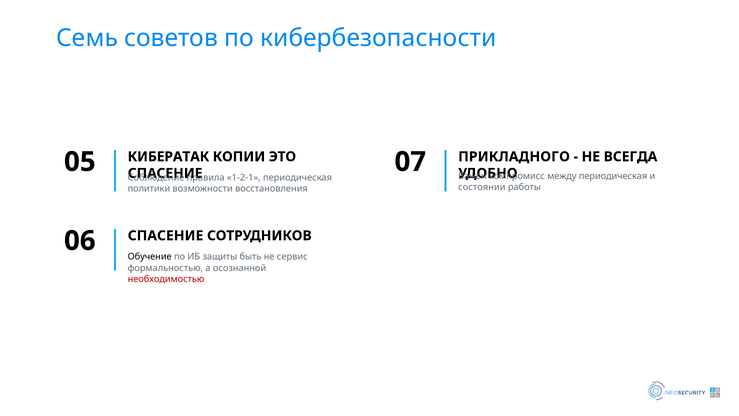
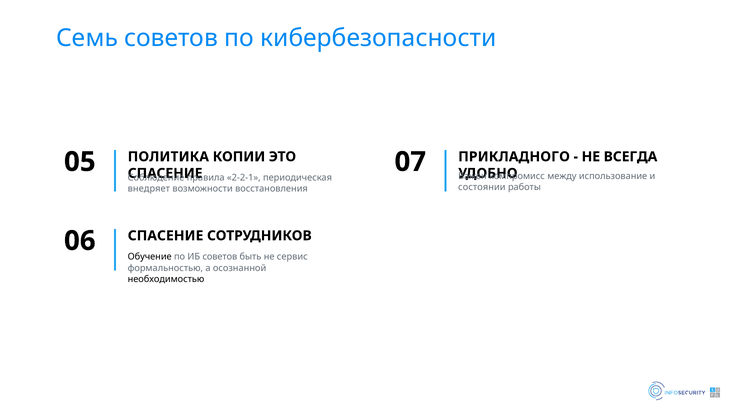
КИБЕРАТАК: КИБЕРАТАК -> ПОЛИТИКА (168, 157)
между периодическая: периодическая -> использование (613, 176)
1-2-1: 1-2-1 -> 2-2-1 (244, 178)
политики: политики -> внедряет (149, 189)
ИБ защиты: защиты -> советов (220, 257)
необходимостью colour: red -> black (166, 279)
